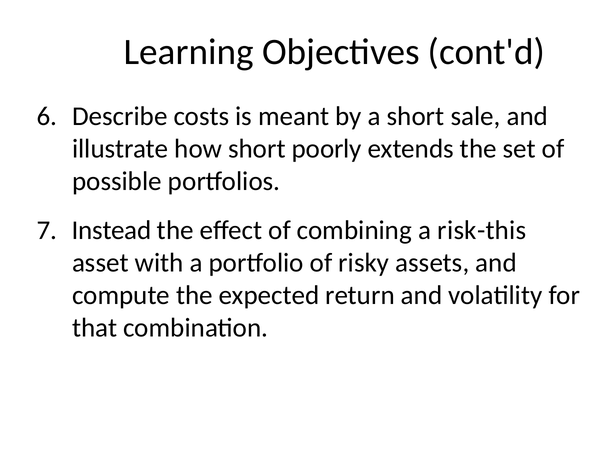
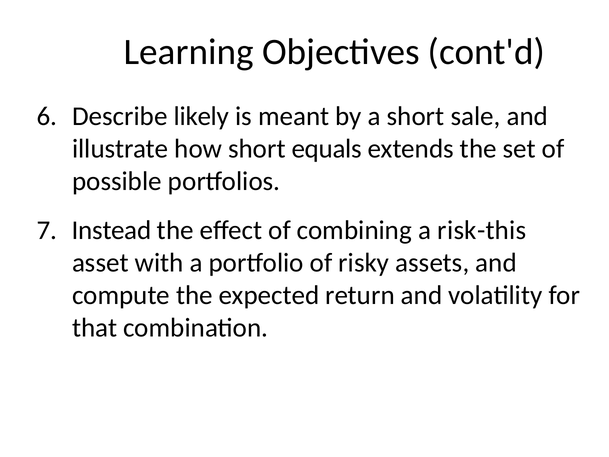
costs: costs -> likely (201, 116)
poorly: poorly -> equals (327, 149)
